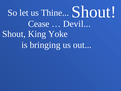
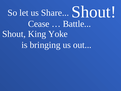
Thine: Thine -> Share (55, 13)
Devil: Devil -> Battle (77, 24)
